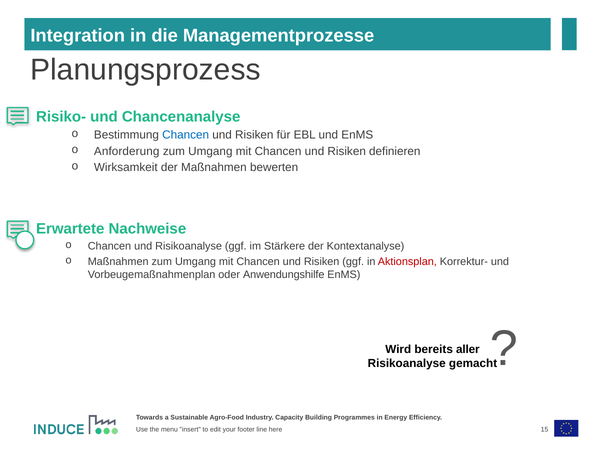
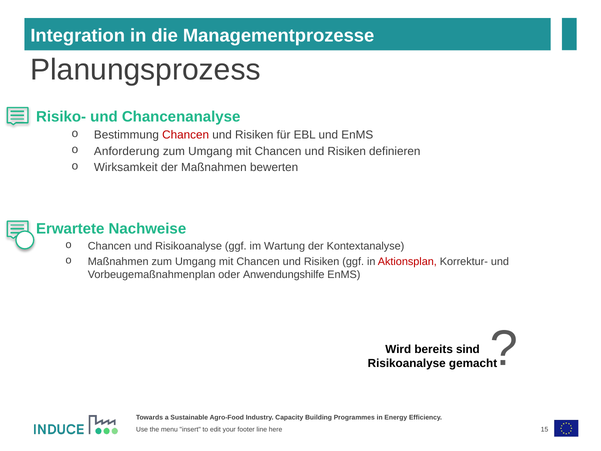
Chancen colour: blue -> red (186, 135)
Stärkere: Stärkere -> Wartung (285, 246)
aller: aller -> sind (468, 349)
